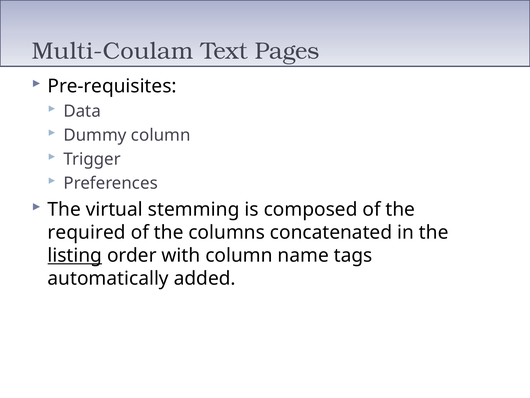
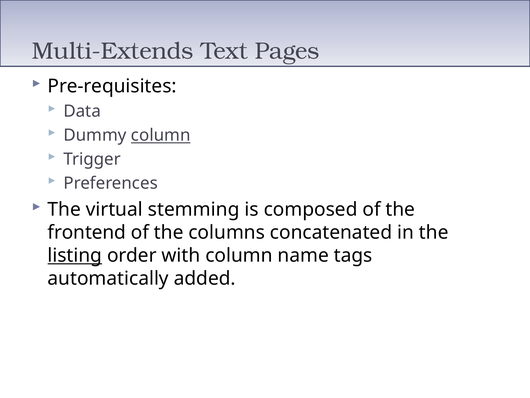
Multi-Coulam: Multi-Coulam -> Multi-Extends (113, 51)
column underline: none -> present (161, 135)
required: required -> frontend (87, 232)
